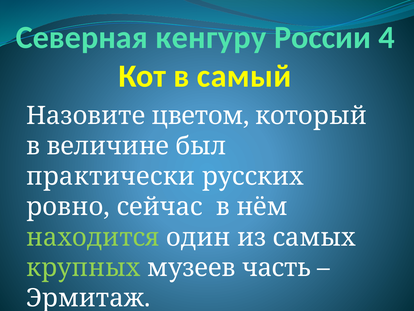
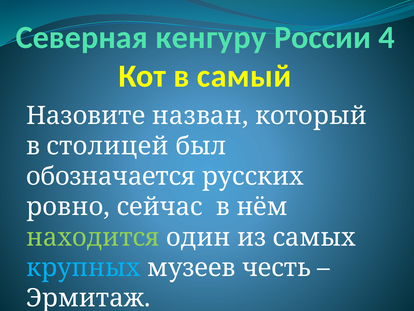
цветом: цветом -> назван (200, 116)
величине: величине -> столицей (108, 146)
практически: практически -> обозначается (111, 176)
крупных colour: light green -> light blue (83, 267)
часть: часть -> честь (276, 267)
